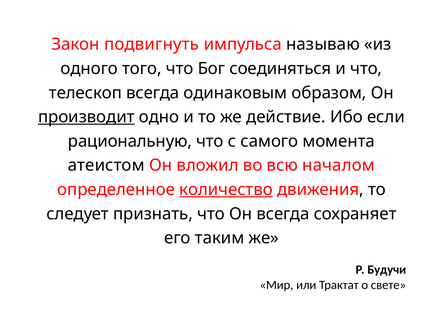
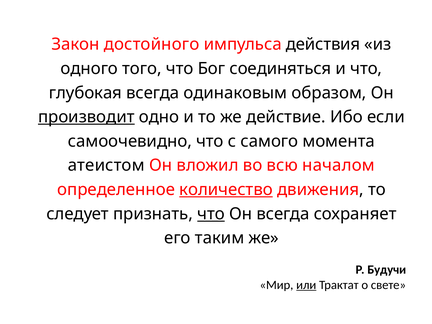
подвигнуть: подвигнуть -> достойного (152, 44)
называю: называю -> действия (323, 44)
телескоп: телескоп -> глубокая (85, 93)
рациональную: рациональную -> самоочевидно (130, 141)
что underline: none -> present (211, 214)
или underline: none -> present (306, 285)
